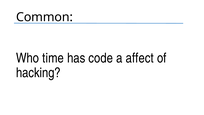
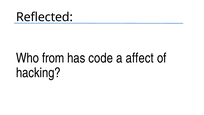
Common: Common -> Reflected (44, 17)
time: time -> from (53, 58)
